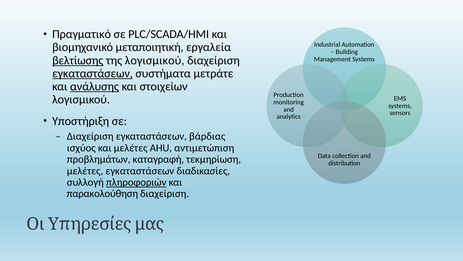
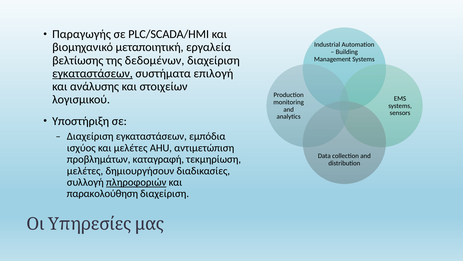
Πραγματικό: Πραγματικό -> Παραγωγής (82, 34)
βελτίωσης underline: present -> none (78, 60)
της λογισμικού: λογισμικού -> δεδομένων (155, 60)
μετράτε: μετράτε -> επιλογή (213, 73)
ανάλυσης underline: present -> none (95, 86)
βάρδιας: βάρδιας -> εμπόδια (207, 136)
μελέτες εγκαταστάσεων: εγκαταστάσεων -> δημιουργήσουν (140, 171)
